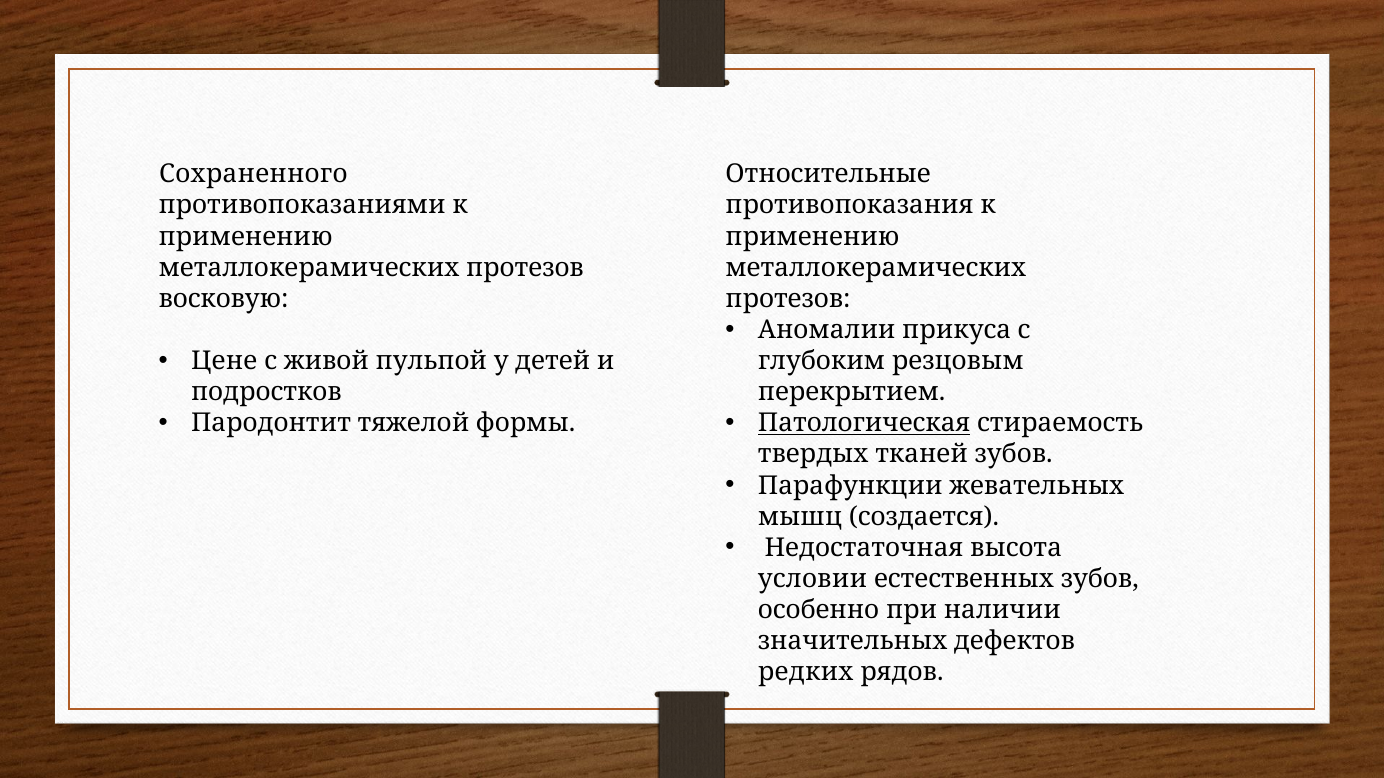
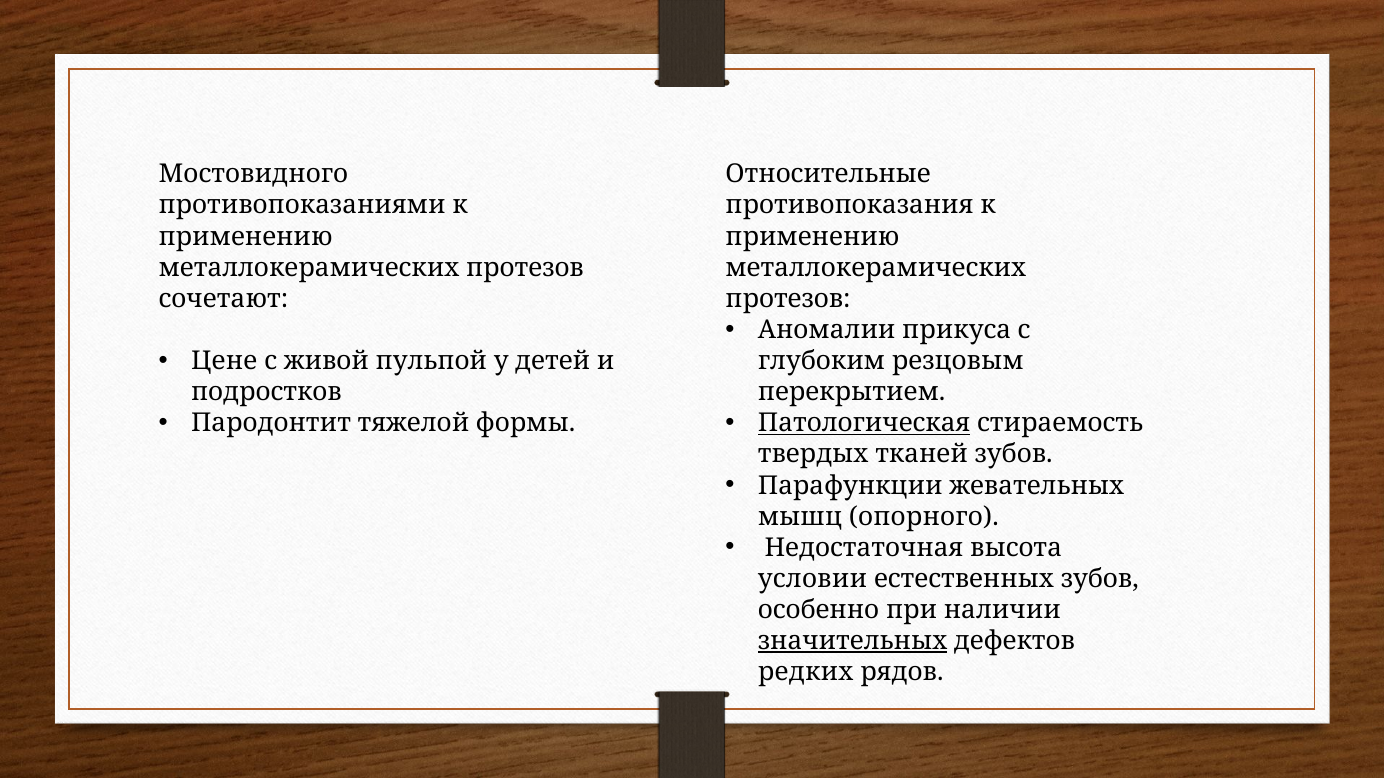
Сохраненного: Сохраненного -> Мостовидного (253, 174)
восковую: восковую -> сочетают (223, 299)
создается: создается -> опорного (924, 517)
значительных underline: none -> present (853, 641)
